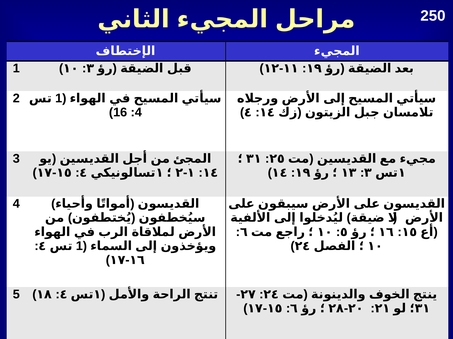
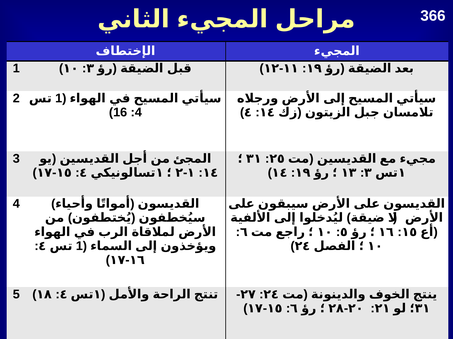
250: 250 -> 366 (433, 16)
